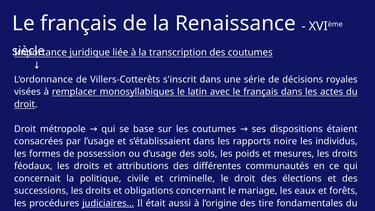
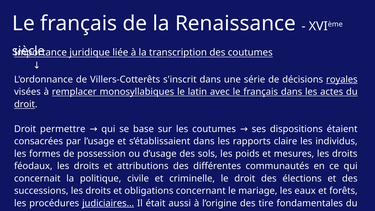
royales underline: none -> present (342, 79)
métropole: métropole -> permettre (63, 129)
noire: noire -> claire (285, 141)
